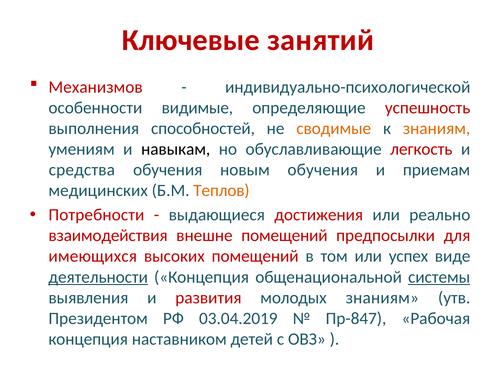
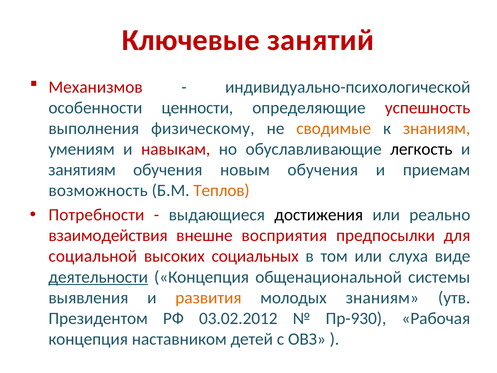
видимые: видимые -> ценности (197, 108)
способностей: способностей -> физическому (203, 128)
навыкам colour: black -> red (176, 149)
легкость colour: red -> black (421, 149)
средства: средства -> занятиям (82, 170)
медицинских: медицинских -> возможность (98, 190)
достижения colour: red -> black (319, 215)
внешне помещений: помещений -> восприятия (284, 235)
имеющихся: имеющихся -> социальной (93, 256)
высоких помещений: помещений -> социальных (255, 256)
успех: успех -> слуха (408, 256)
системы underline: present -> none (439, 277)
развития colour: red -> orange (208, 298)
03.04.2019: 03.04.2019 -> 03.02.2012 (238, 318)
Пр-847: Пр-847 -> Пр-930 (356, 318)
